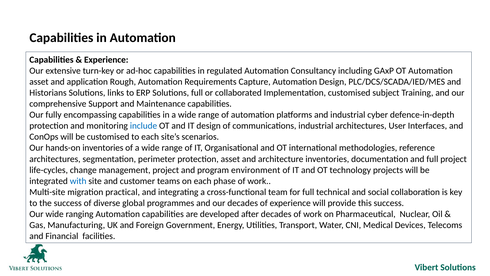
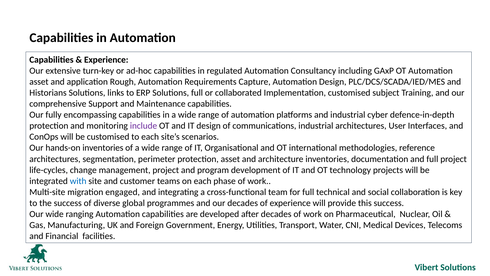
include colour: blue -> purple (144, 126)
environment: environment -> development (256, 170)
practical: practical -> engaged (123, 192)
